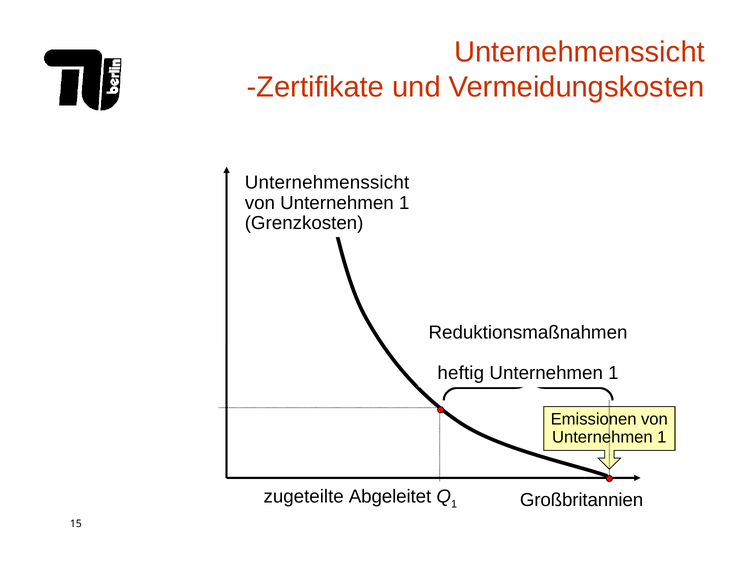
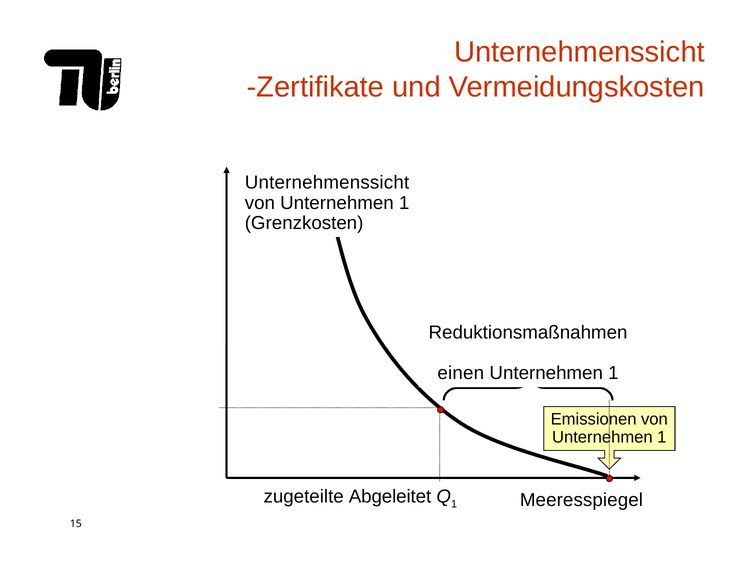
heftig: heftig -> einen (461, 373)
Großbritannien: Großbritannien -> Meeresspiegel (581, 500)
